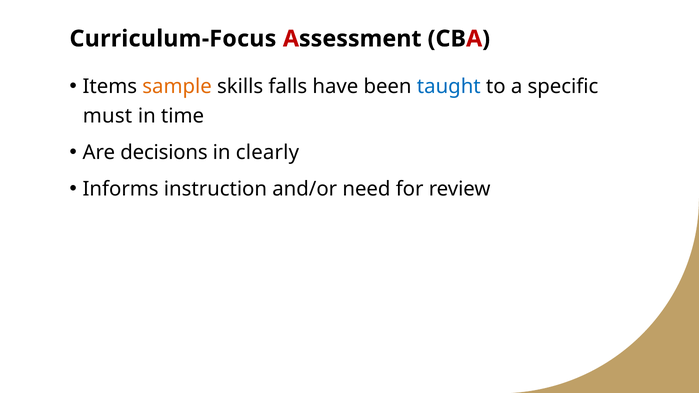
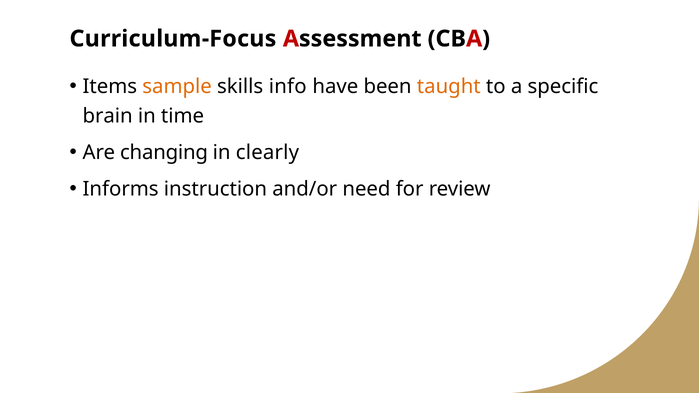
falls: falls -> info (288, 87)
taught colour: blue -> orange (449, 87)
must: must -> brain (108, 116)
decisions: decisions -> changing (164, 153)
